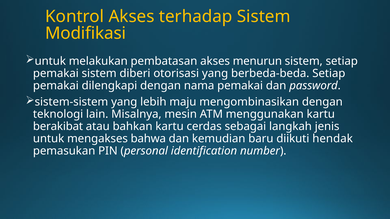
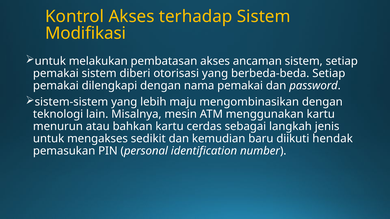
menurun: menurun -> ancaman (257, 61)
berakibat: berakibat -> menurun (58, 127)
bahwa: bahwa -> sedikit (148, 139)
